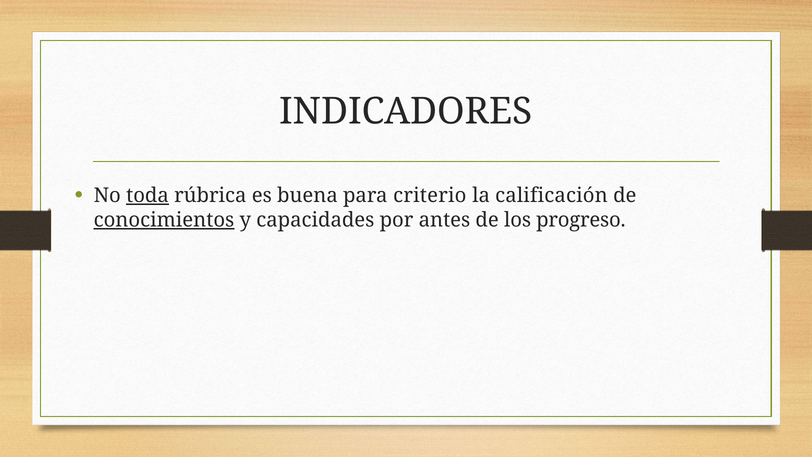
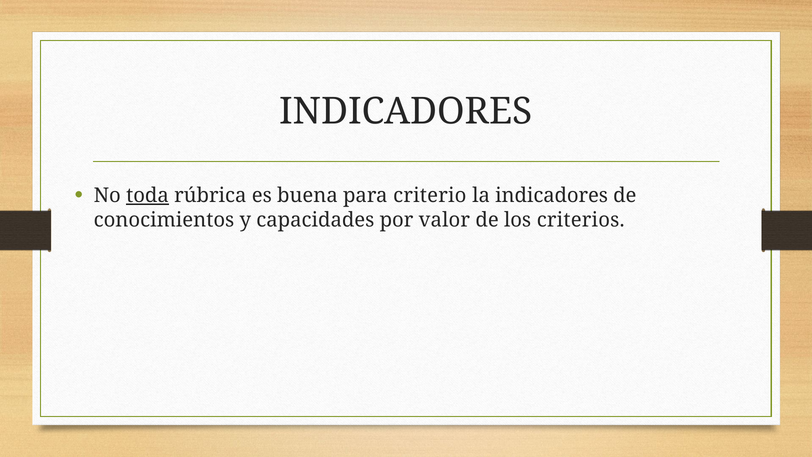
la calificación: calificación -> indicadores (552, 196)
conocimientos underline: present -> none (164, 220)
antes: antes -> valor (444, 220)
progreso: progreso -> criterios (581, 220)
